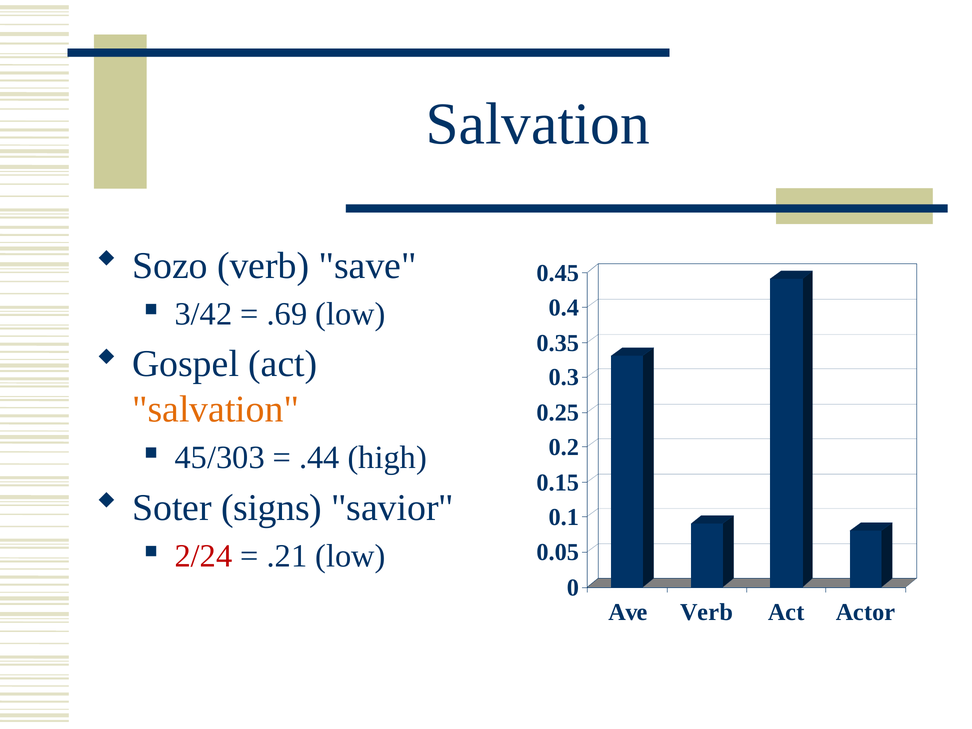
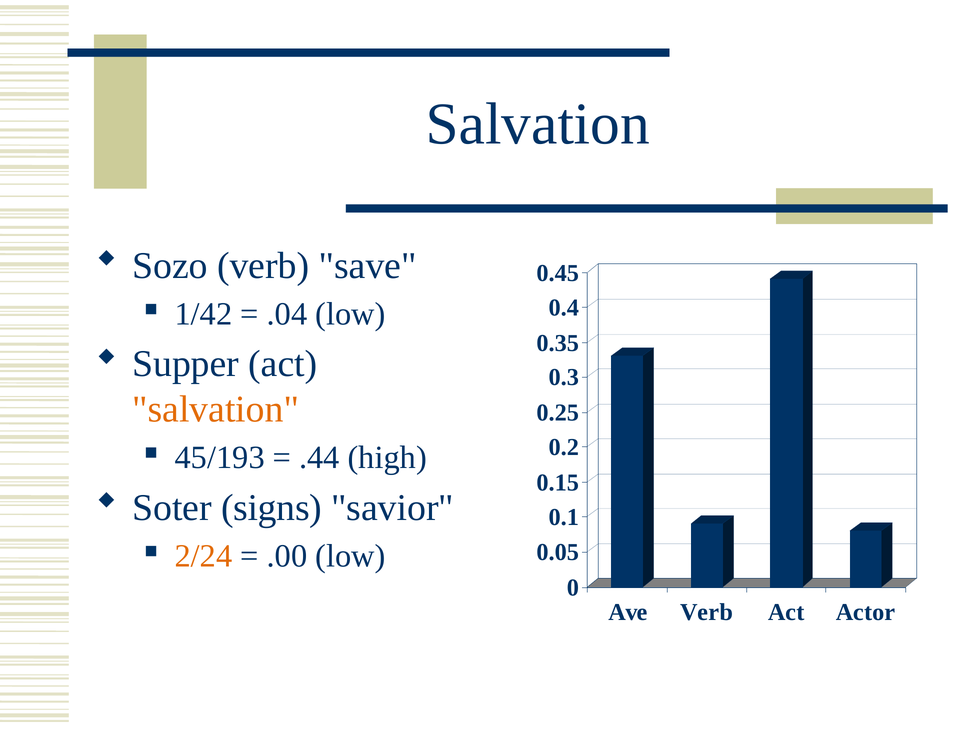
3/42: 3/42 -> 1/42 (204, 314)
.69: .69 -> .04 (287, 314)
Gospel: Gospel -> Supper (186, 364)
45/303: 45/303 -> 45/193 (220, 458)
2/24 colour: red -> orange (204, 556)
.21: .21 -> .00 (287, 556)
